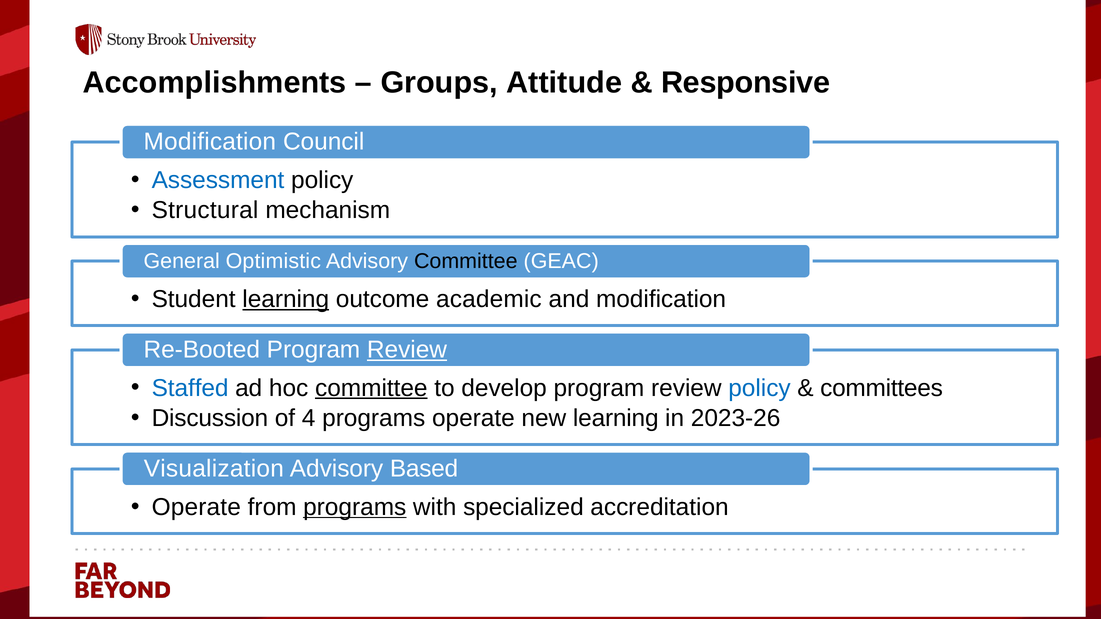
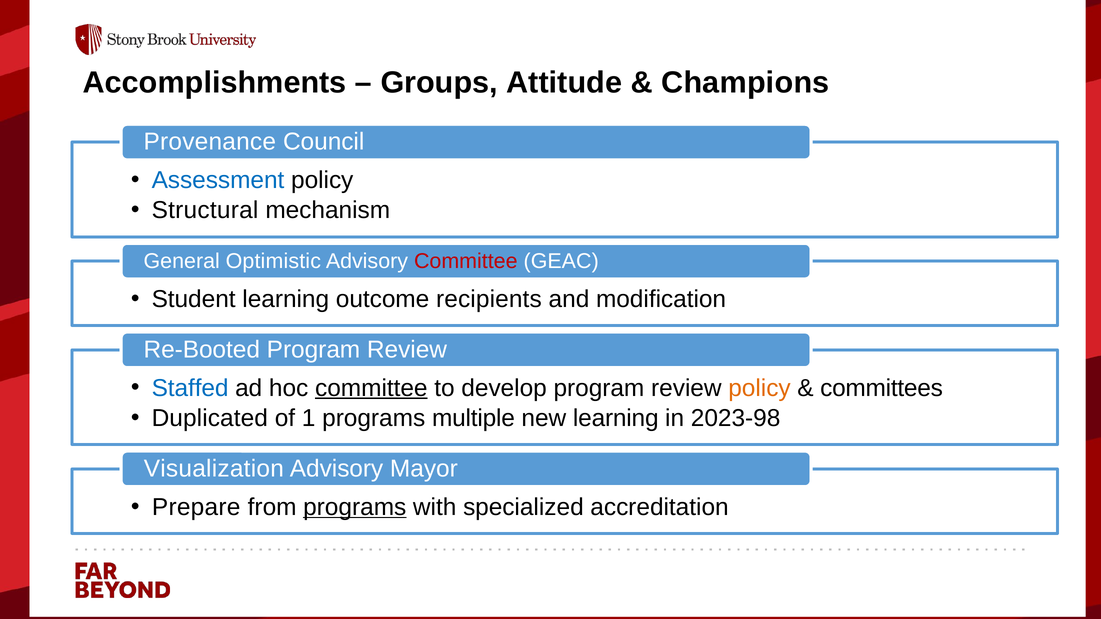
Responsive: Responsive -> Champions (745, 83)
Modification: Modification -> Provenance (210, 142)
Committee colour: black -> red (466, 261)
learning underline: present -> none (286, 299)
academic: academic -> recipients (489, 299)
Review underline: present -> none (407, 350)
policy colour: blue -> orange (759, 388)
Discussion: Discussion -> Duplicated (210, 418)
4: 4 -> 1 (309, 418)
programs operate: operate -> multiple (473, 418)
2023-26: 2023-26 -> 2023-98 (736, 418)
Based: Based -> Mayor (424, 469)
Operate: Operate -> Prepare (196, 507)
